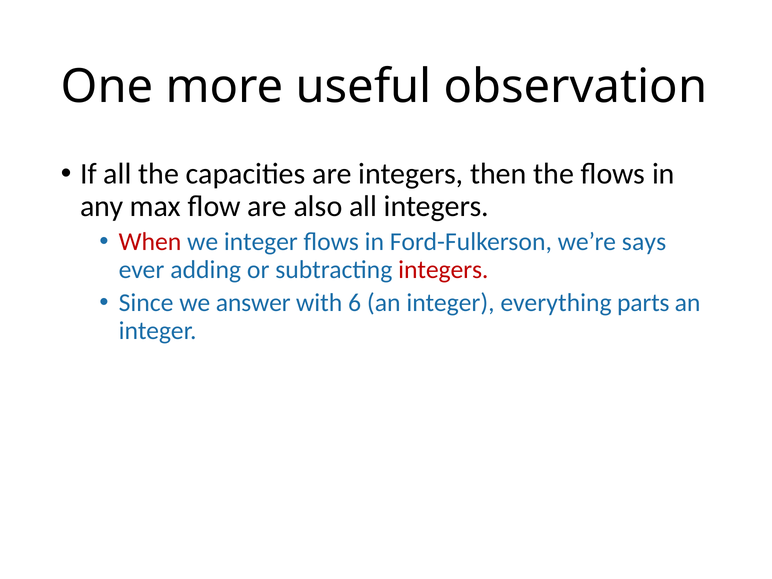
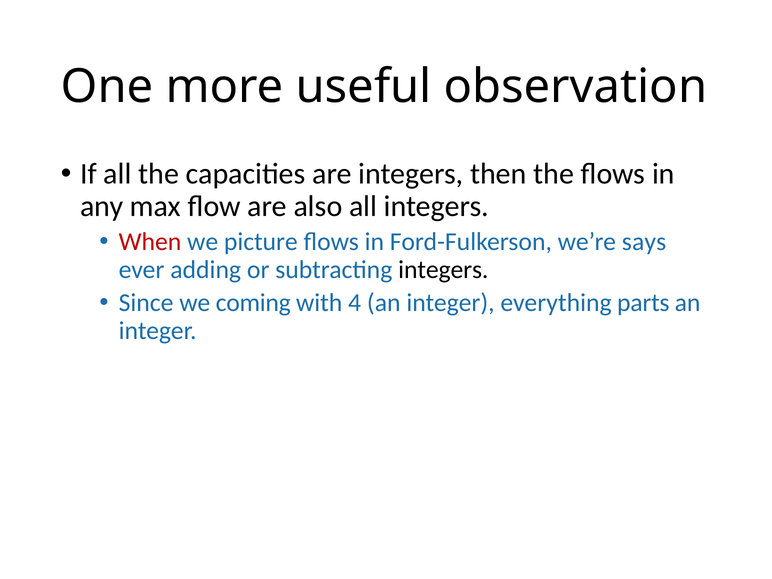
we integer: integer -> picture (261, 242)
integers colour: red -> black (443, 270)
answer: answer -> coming (253, 303)
6: 6 -> 4 (355, 303)
